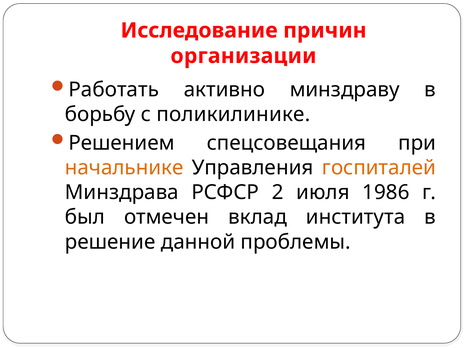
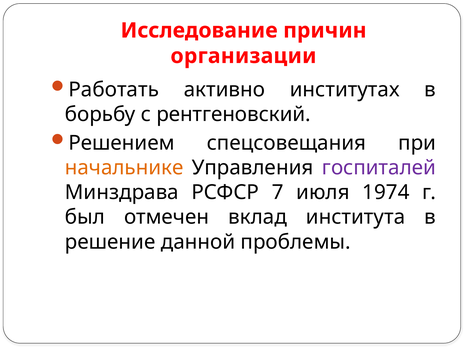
минздраву: минздраву -> институтах (345, 90)
поликилинике: поликилинике -> рентгеновский (233, 114)
госпиталей colour: orange -> purple (379, 168)
2: 2 -> 7 (278, 192)
1986: 1986 -> 1974 (386, 192)
